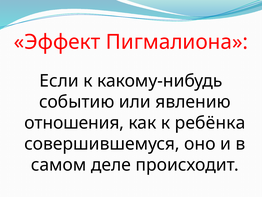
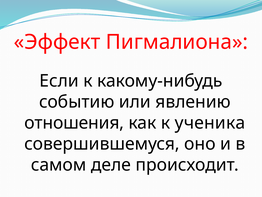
ребёнка: ребёнка -> ученика (210, 123)
